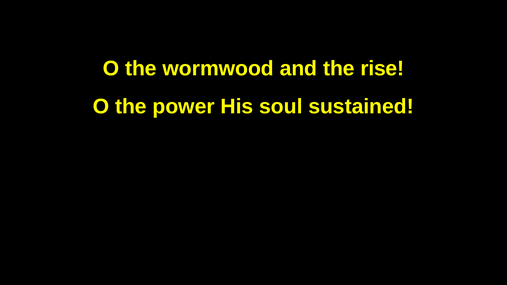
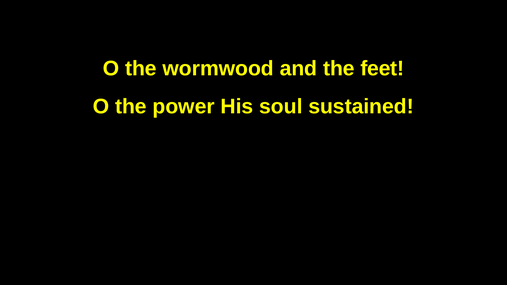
rise: rise -> feet (382, 69)
